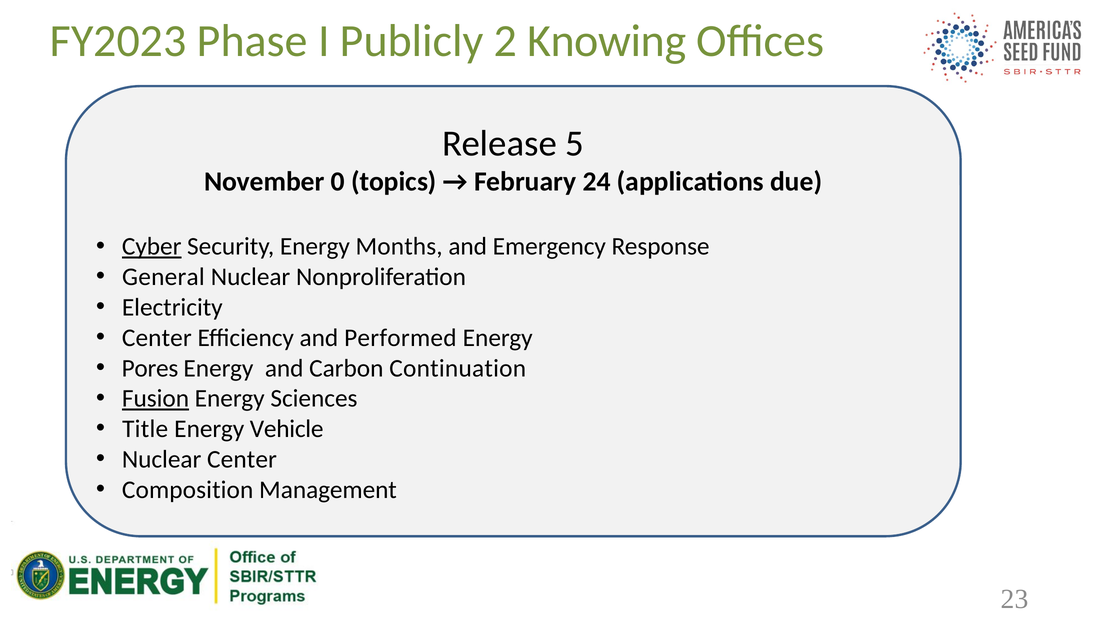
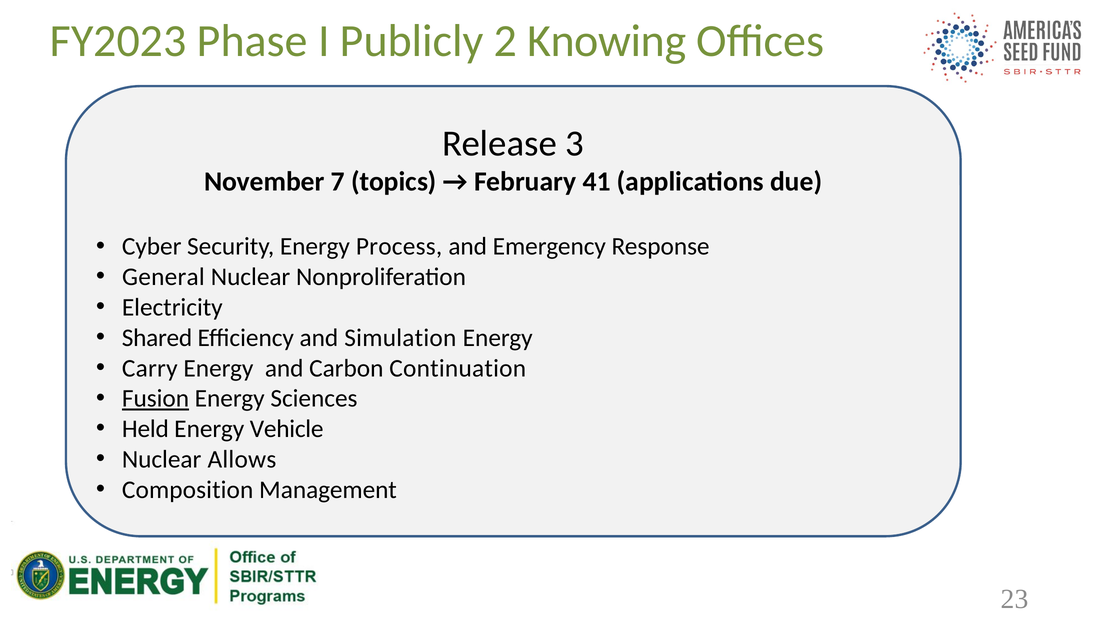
5: 5 -> 3 (575, 144)
0: 0 -> 7 (338, 182)
24: 24 -> 41 (597, 182)
Cyber underline: present -> none (152, 246)
Months: Months -> Process (399, 246)
Center: Center -> Shared (157, 338)
Performed: Performed -> Simulation (400, 338)
Pores: Pores -> Carry (150, 368)
Title: Title -> Held (145, 429)
Nuclear Center: Center -> Allows (242, 459)
